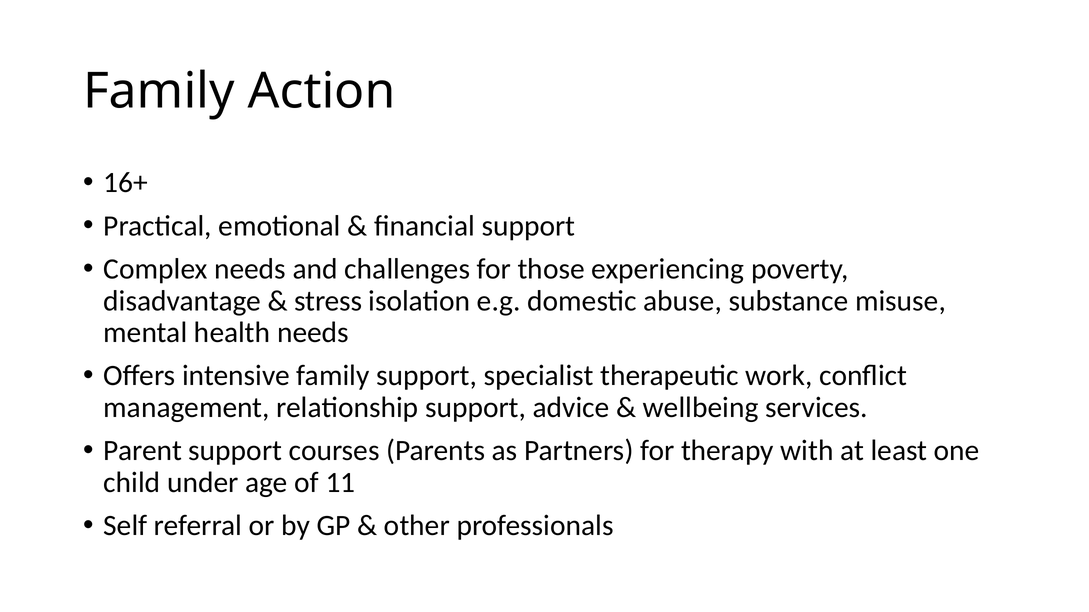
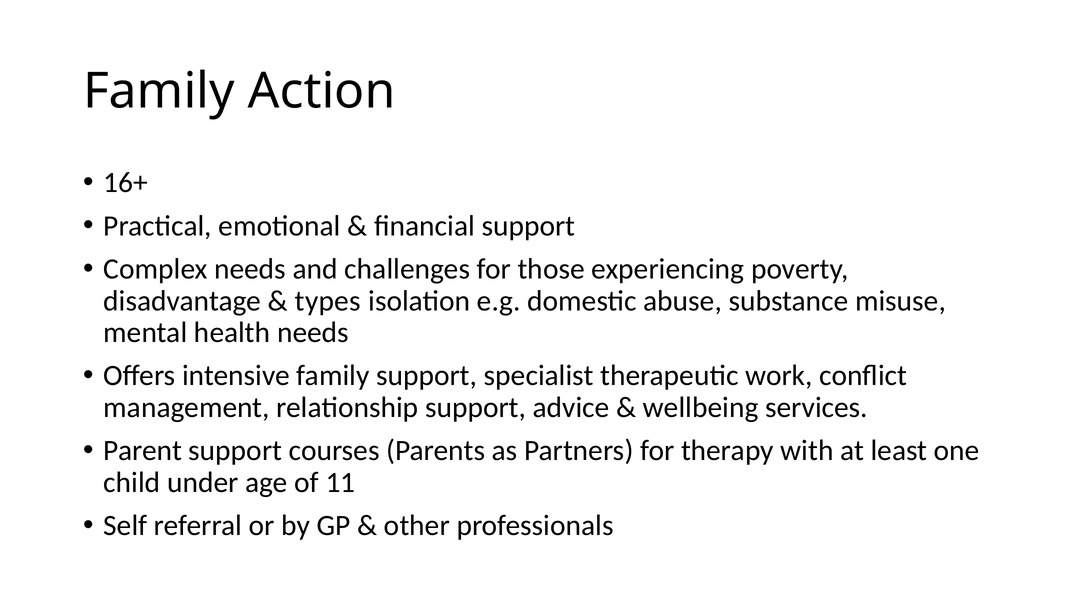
stress: stress -> types (328, 301)
